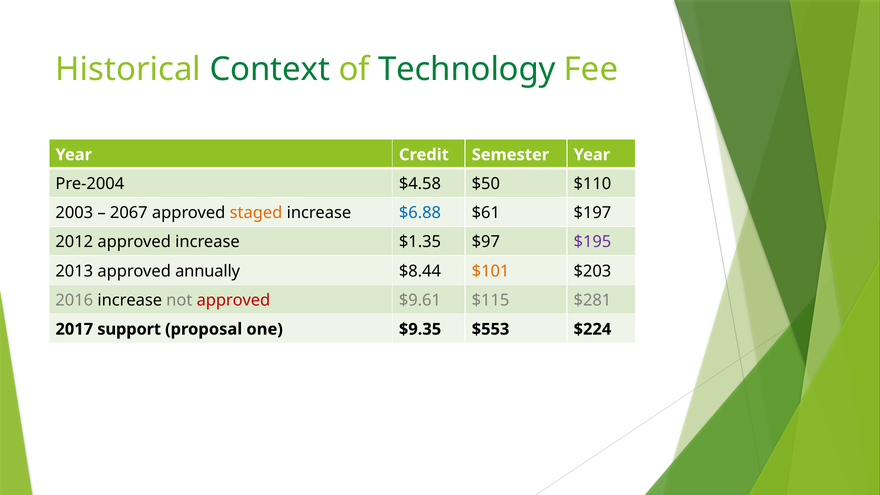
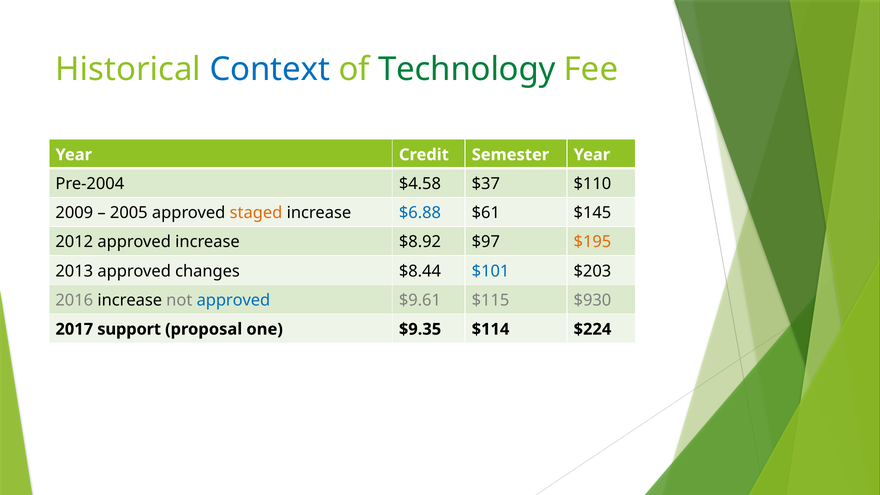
Context colour: green -> blue (270, 69)
$50: $50 -> $37 (486, 184)
2003: 2003 -> 2009 (74, 213)
2067: 2067 -> 2005 (129, 213)
$197: $197 -> $145 (592, 213)
$1.35: $1.35 -> $8.92 (420, 242)
$195 colour: purple -> orange (592, 242)
annually: annually -> changes (208, 271)
$101 colour: orange -> blue (491, 271)
approved colour: red -> blue (233, 300)
$281: $281 -> $930 (592, 300)
$553: $553 -> $114 (491, 329)
